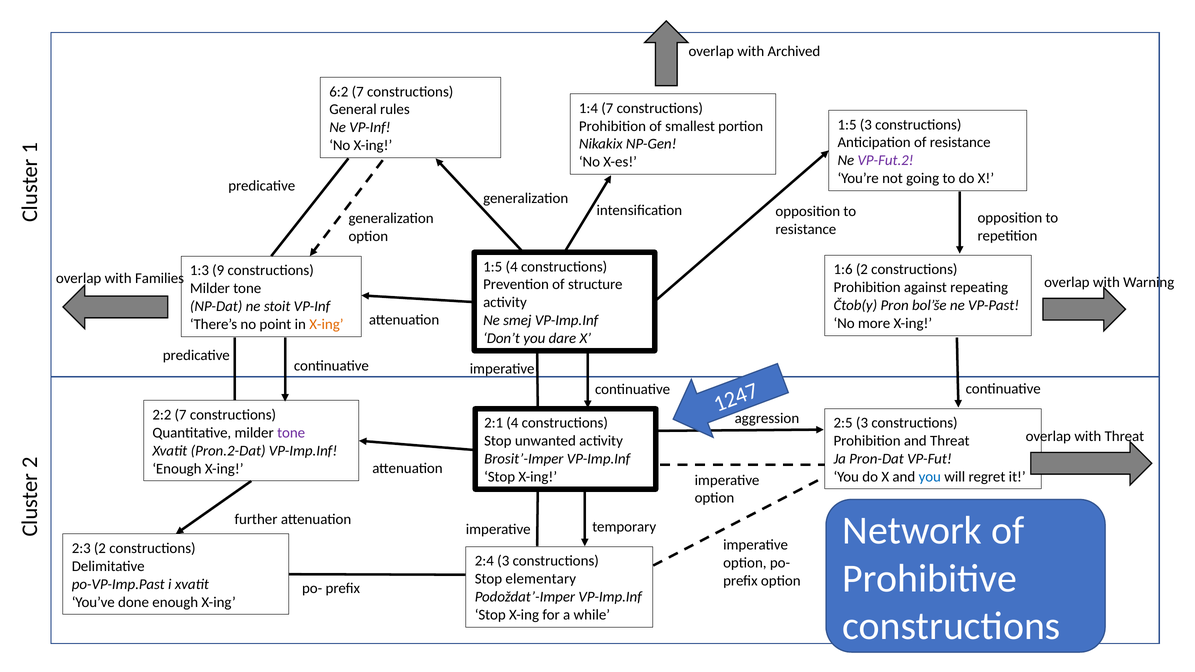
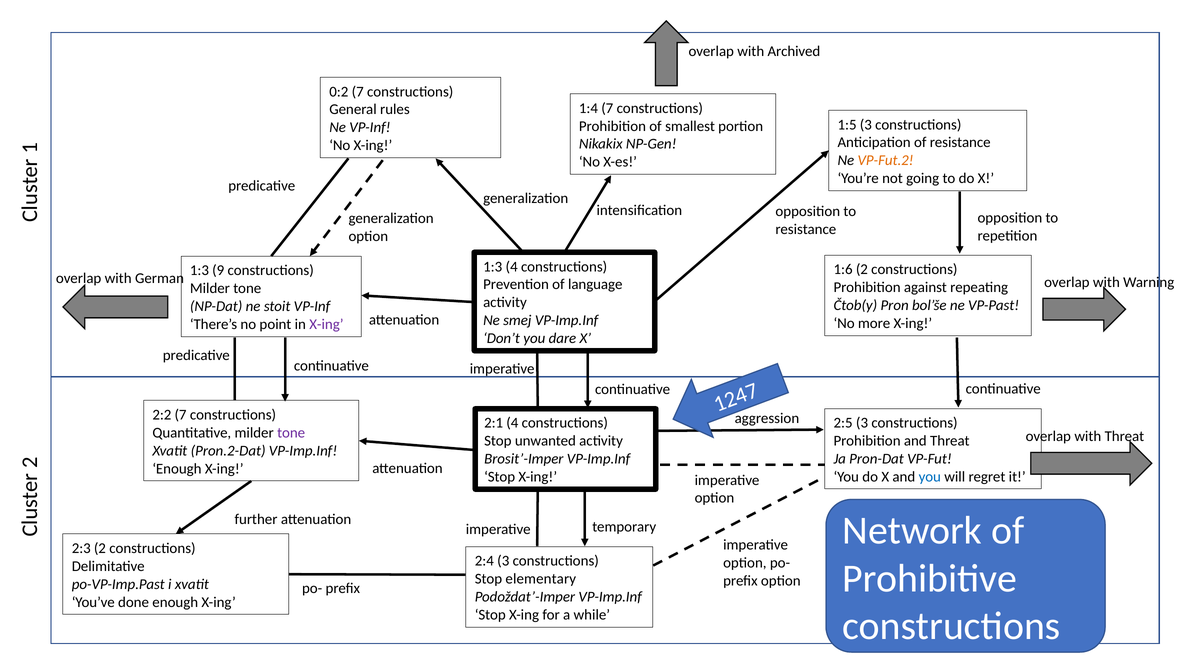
6:2: 6:2 -> 0:2 (339, 92)
VP-Fut.2 colour: purple -> orange (886, 160)
1:5: 1:5 -> 1:3 (493, 267)
Families: Families -> German (159, 278)
structure: structure -> language (595, 285)
X-ing colour: orange -> purple (326, 324)
